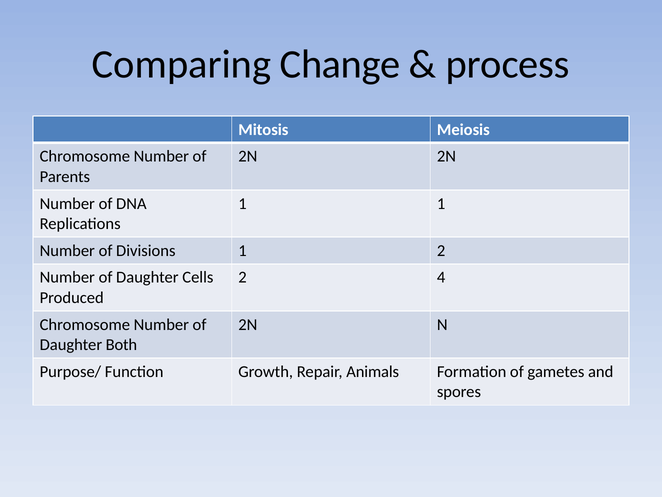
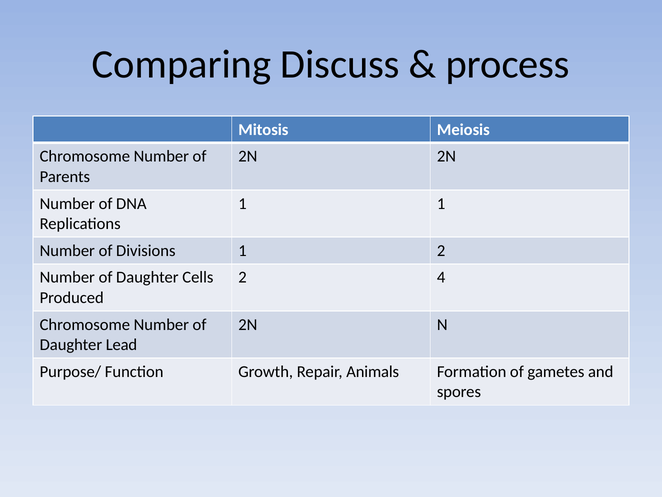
Change: Change -> Discuss (340, 64)
Both: Both -> Lead (121, 344)
